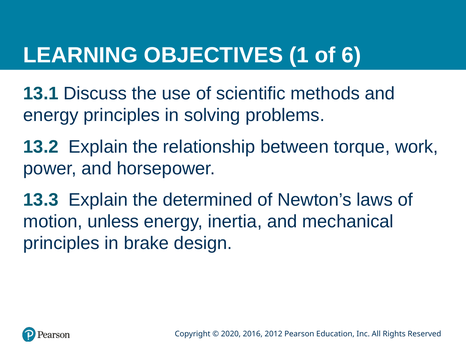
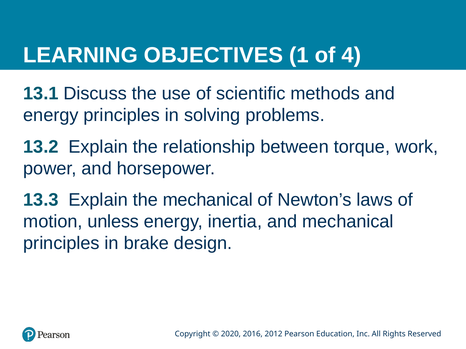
6: 6 -> 4 (351, 55)
the determined: determined -> mechanical (208, 200)
